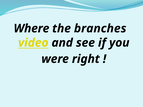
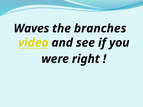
Where: Where -> Waves (31, 29)
